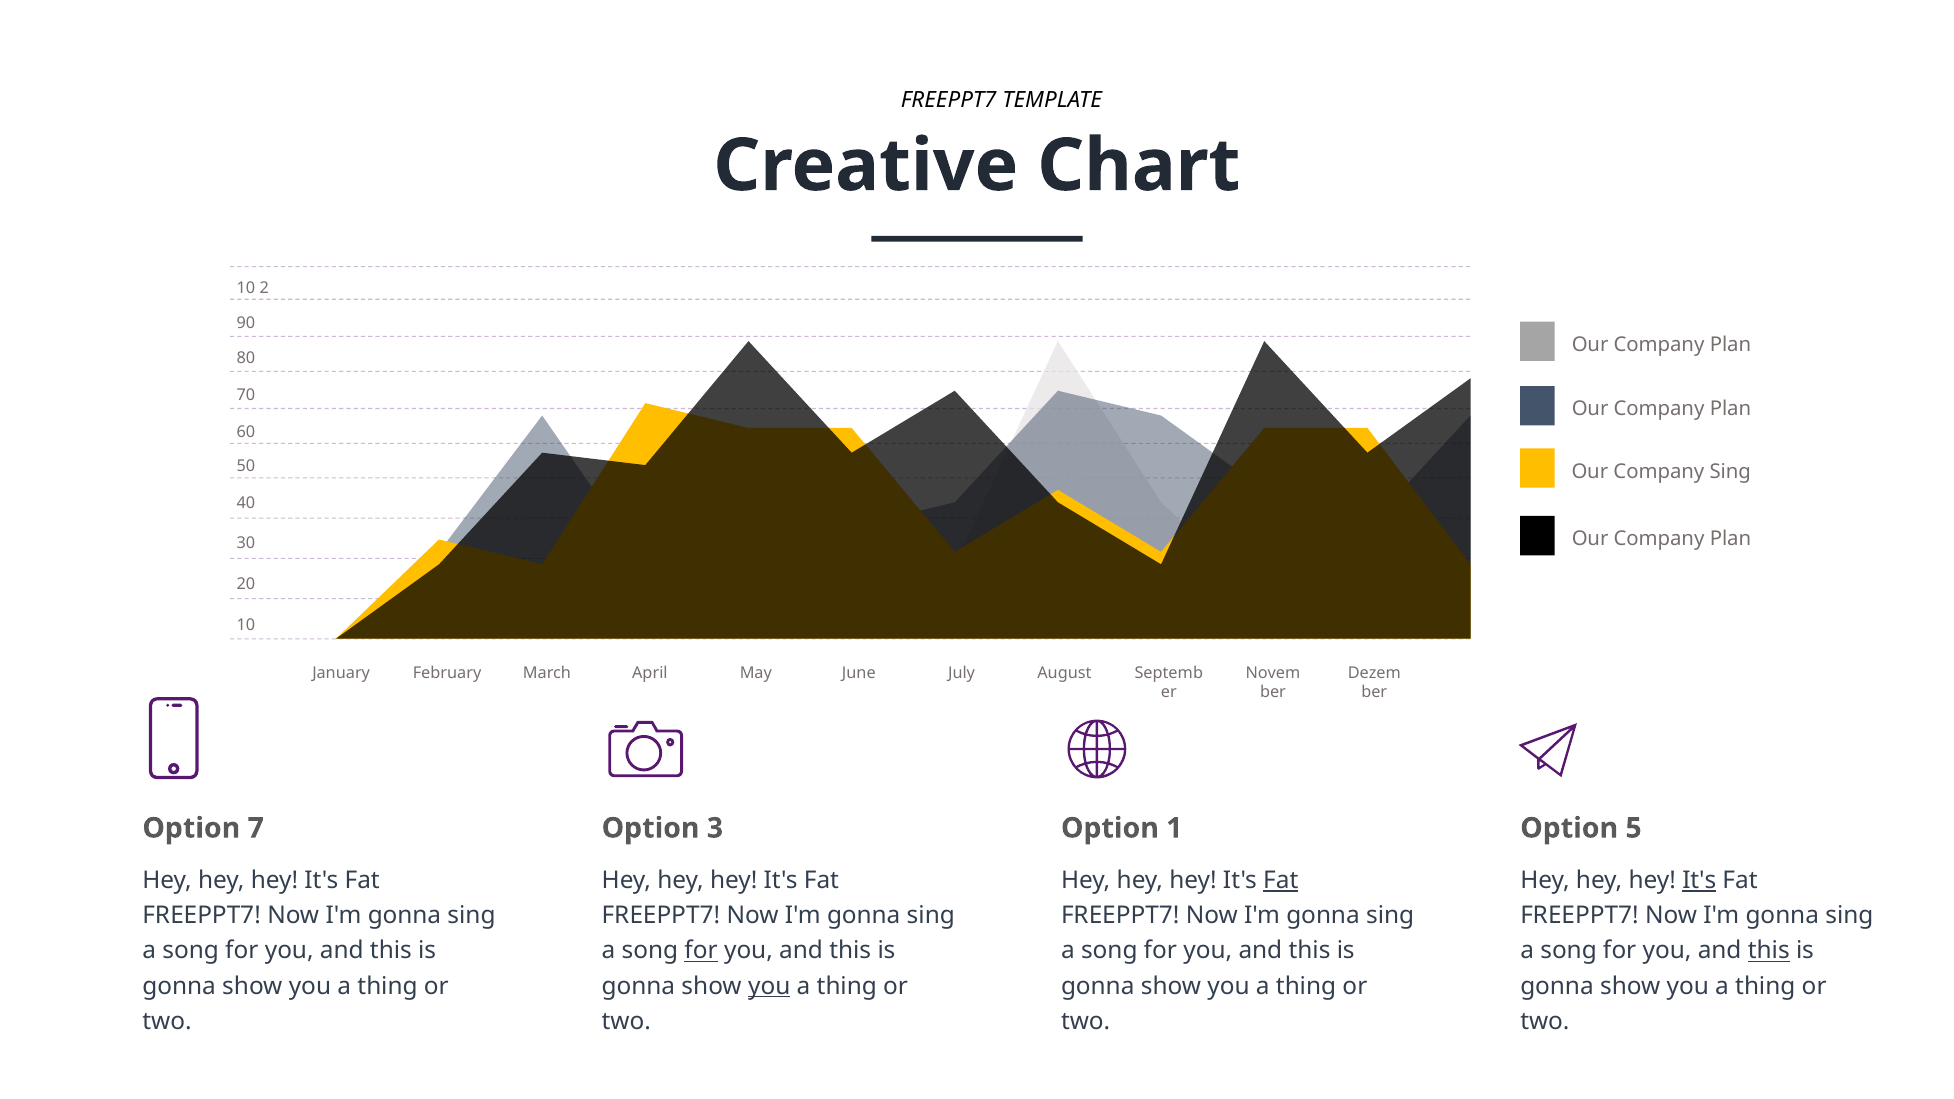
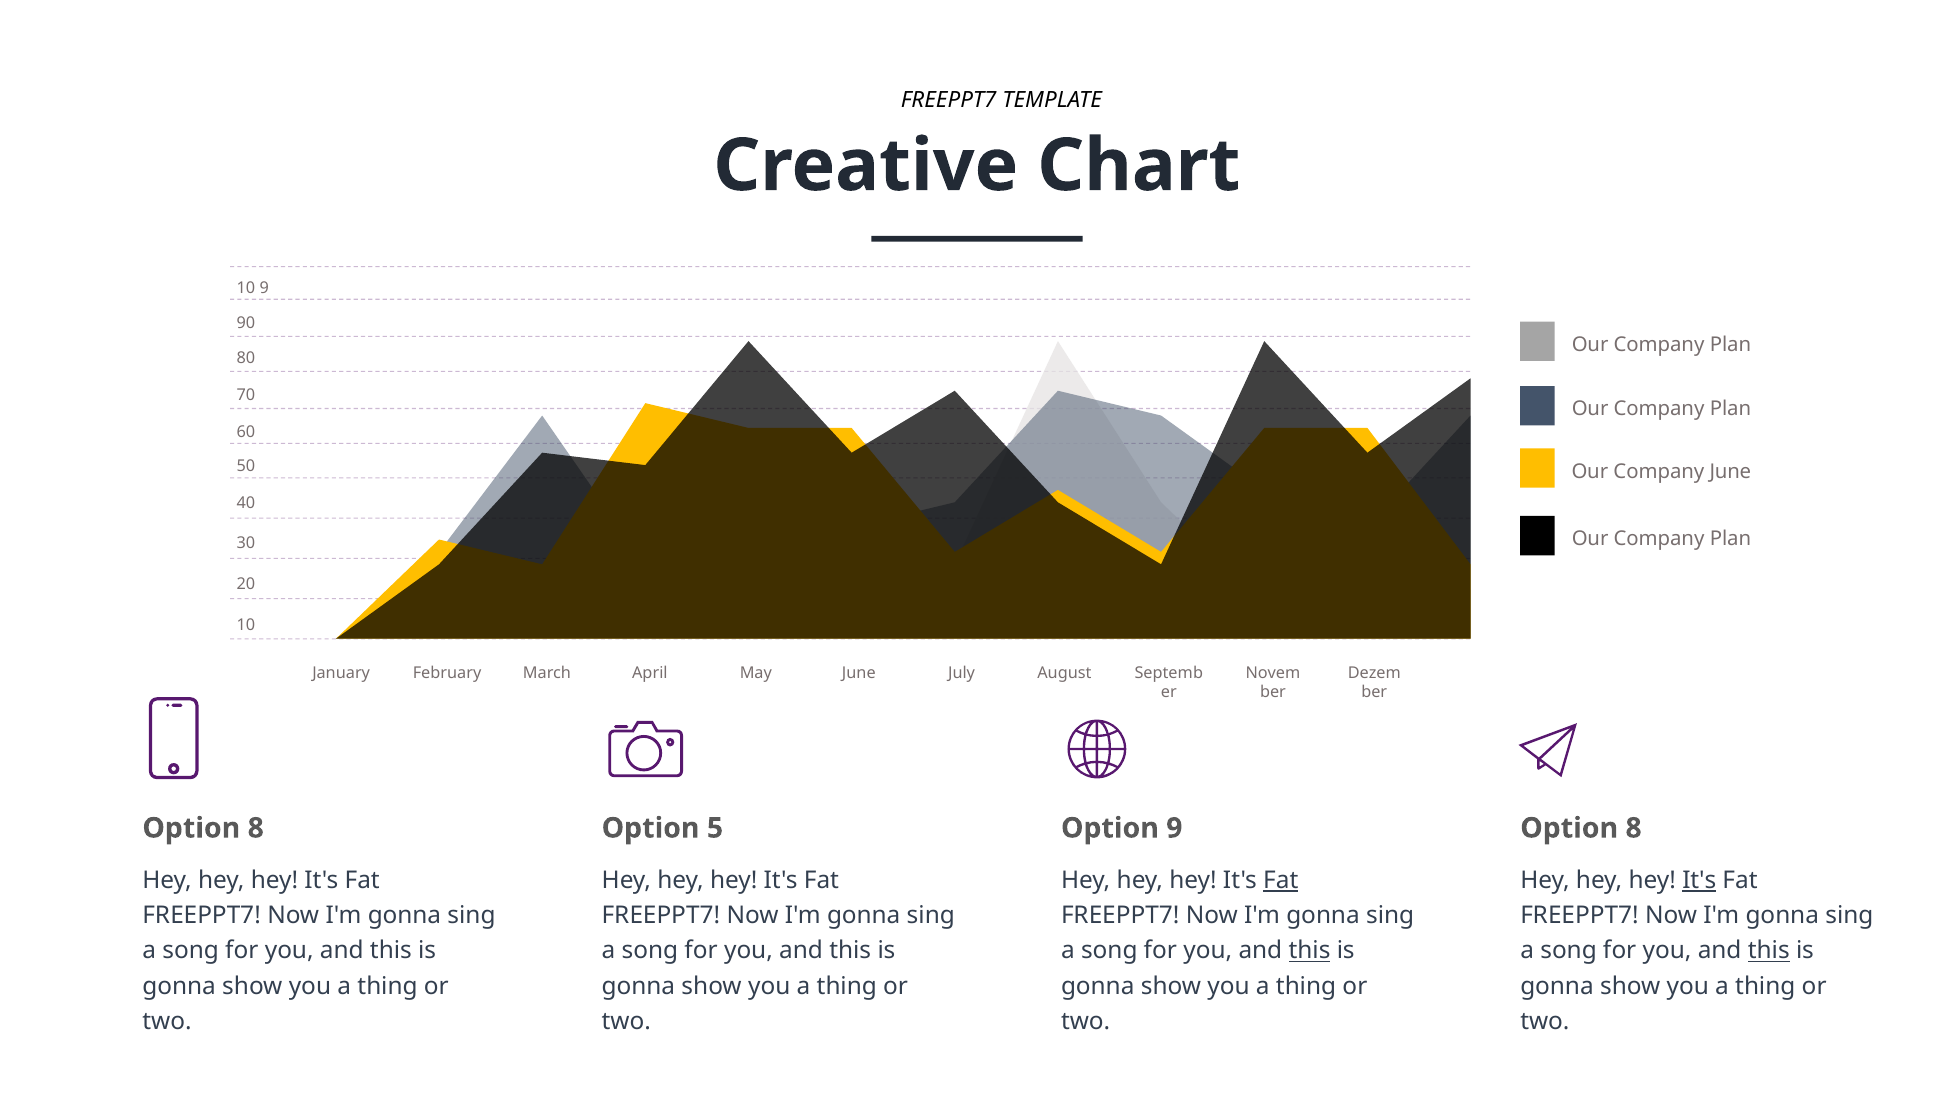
10 2: 2 -> 9 (264, 288)
Company Sing: Sing -> June (1730, 471)
7: 7 -> 8 (256, 828)
3: 3 -> 5 (715, 828)
Option 1: 1 -> 9 (1174, 828)
5: 5 -> 8 (1634, 828)
for underline: present -> none (701, 951)
this underline: none -> present (1310, 951)
you underline: present -> none (769, 986)
